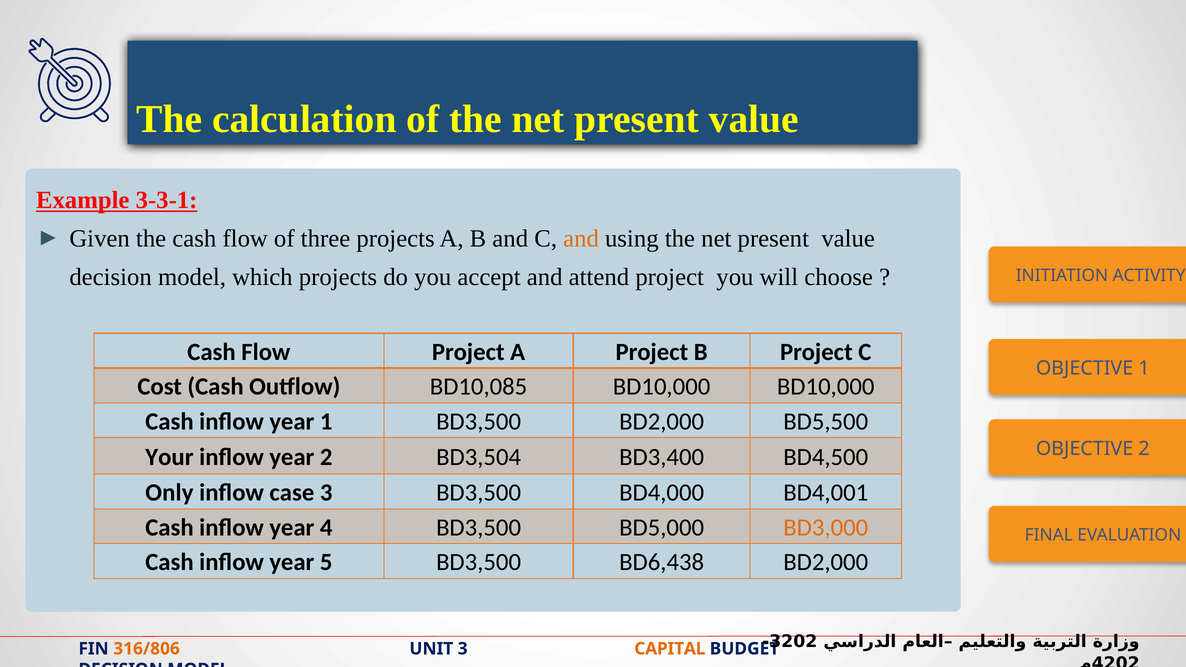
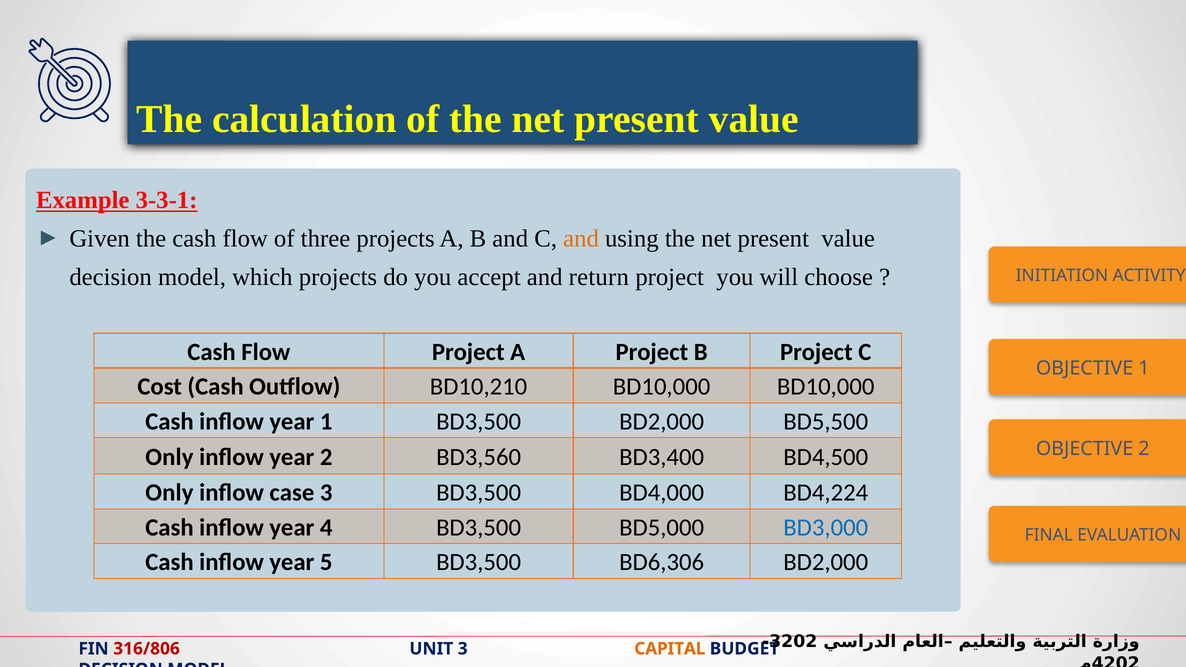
attend: attend -> return (599, 277)
BD10,085: BD10,085 -> BD10,210 (479, 387)
Your: Your -> Only (169, 457)
BD3,504: BD3,504 -> BD3,560 (479, 457)
BD4,001: BD4,001 -> BD4,224 (826, 493)
BD3,000 colour: orange -> blue (826, 528)
BD6,438: BD6,438 -> BD6,306 (662, 562)
316/806 colour: orange -> red (147, 649)
